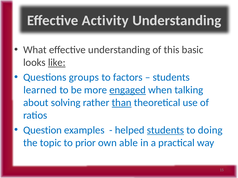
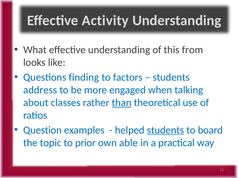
basic: basic -> from (193, 50)
like underline: present -> none (57, 63)
groups: groups -> finding (84, 77)
learned: learned -> address (40, 90)
engaged underline: present -> none (128, 90)
solving: solving -> classes (66, 103)
doing: doing -> board (210, 130)
